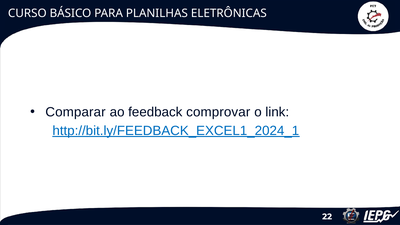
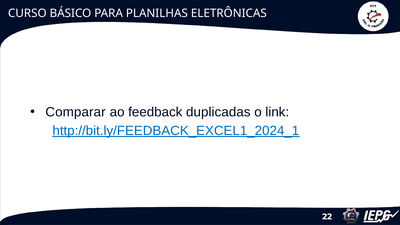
comprovar: comprovar -> duplicadas (218, 112)
